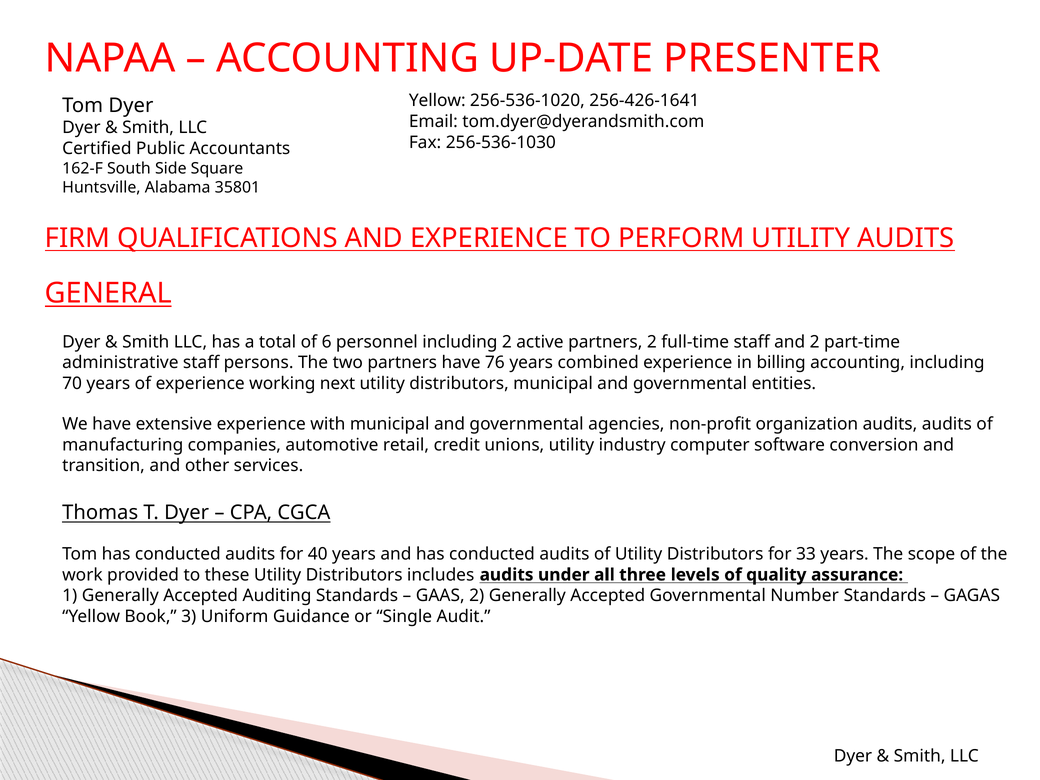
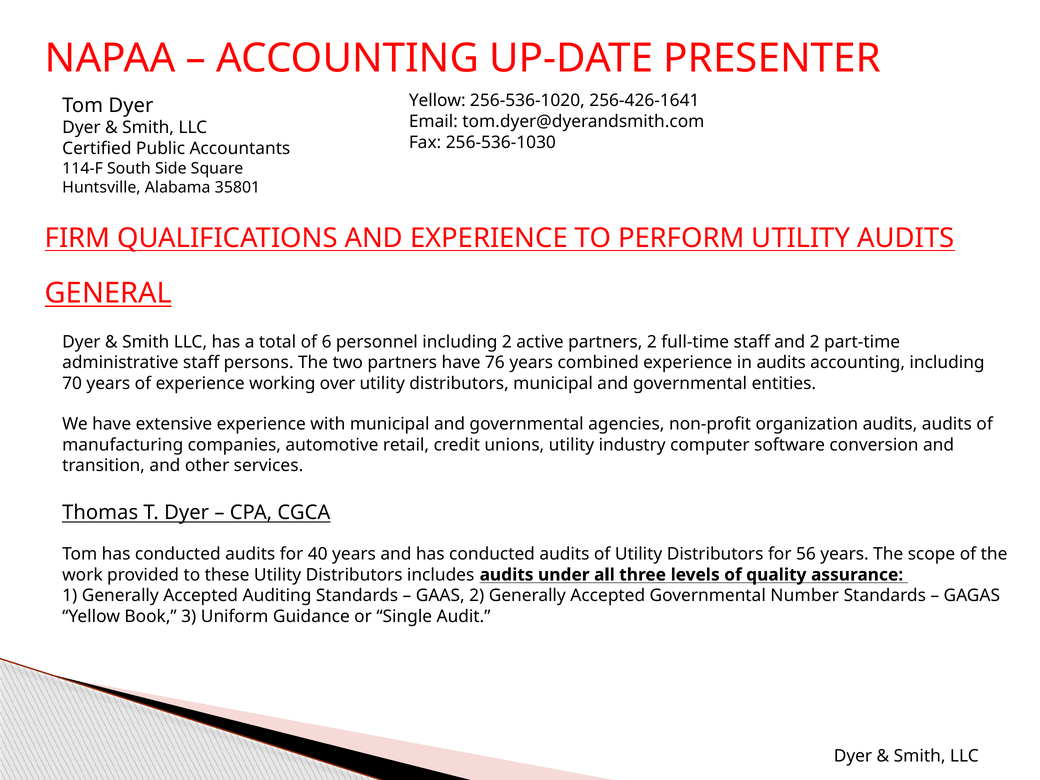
162-F: 162-F -> 114-F (83, 168)
in billing: billing -> audits (781, 363)
next: next -> over (338, 383)
33: 33 -> 56 (806, 554)
